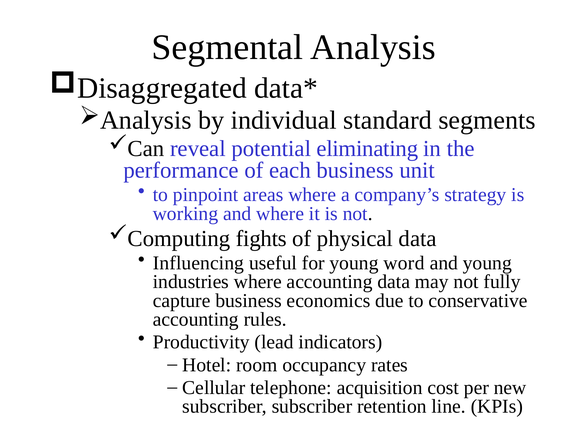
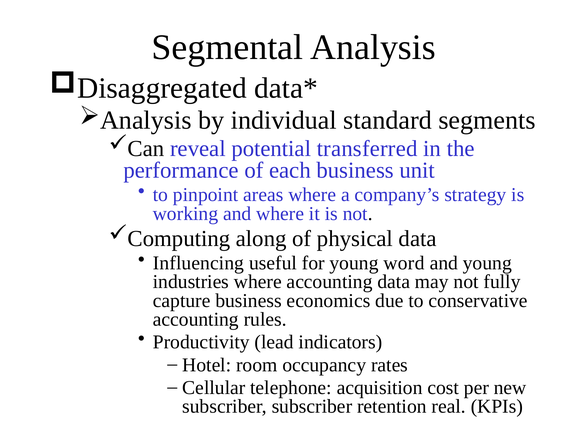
eliminating: eliminating -> transferred (367, 148)
fights: fights -> along (261, 239)
line: line -> real (449, 406)
